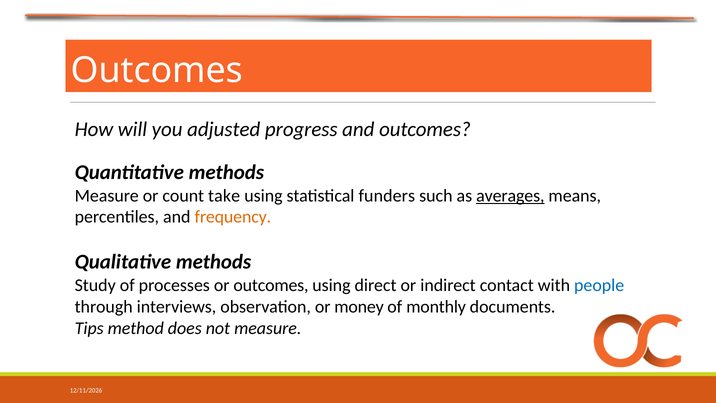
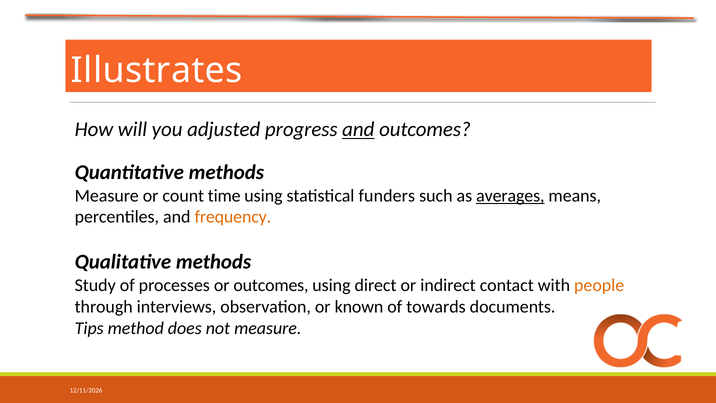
Outcomes: Outcomes -> Illustrates (157, 70)
and underline: none -> present (358, 129)
take: take -> time (224, 195)
people colour: blue -> orange (599, 285)
money: money -> known (359, 306)
monthly: monthly -> towards (436, 306)
